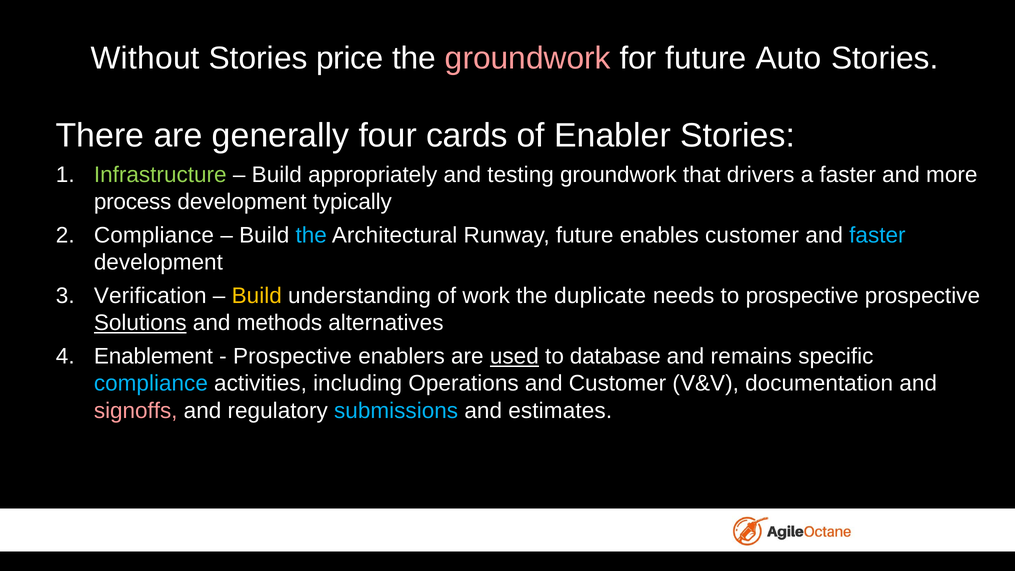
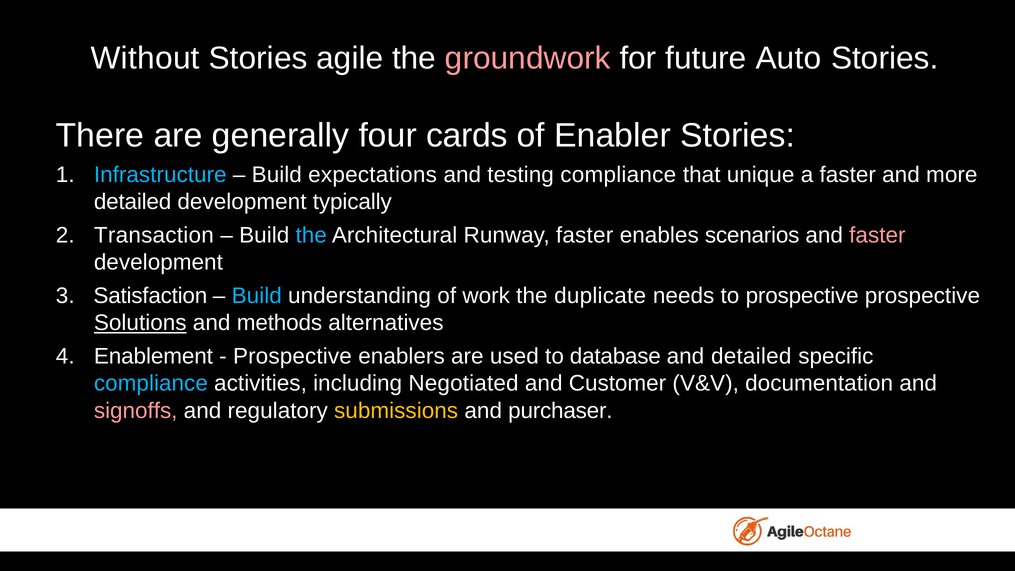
price: price -> agile (350, 58)
Infrastructure colour: light green -> light blue (160, 175)
appropriately: appropriately -> expectations (373, 175)
testing groundwork: groundwork -> compliance (618, 175)
drivers: drivers -> unique (761, 175)
process: process -> detailed (133, 202)
Compliance: Compliance -> Transaction (154, 235)
Runway future: future -> faster (585, 235)
enables customer: customer -> scenarios (752, 235)
faster colour: light blue -> pink (877, 235)
Verification: Verification -> Satisfaction (150, 296)
Build colour: yellow -> light blue (257, 296)
used underline: present -> none (514, 357)
and remains: remains -> detailed (751, 357)
Operations: Operations -> Negotiated (463, 384)
submissions colour: light blue -> yellow (396, 411)
estimates: estimates -> purchaser (560, 411)
